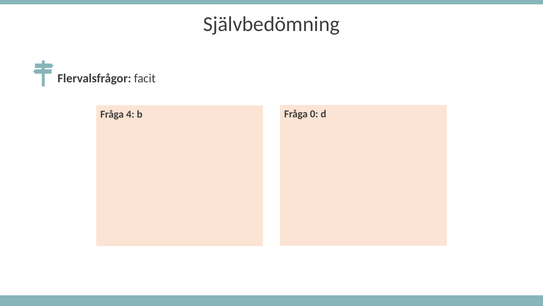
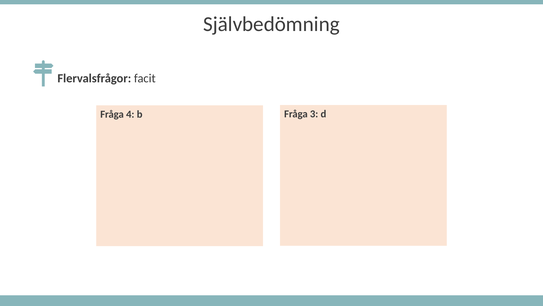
0: 0 -> 3 (314, 114)
